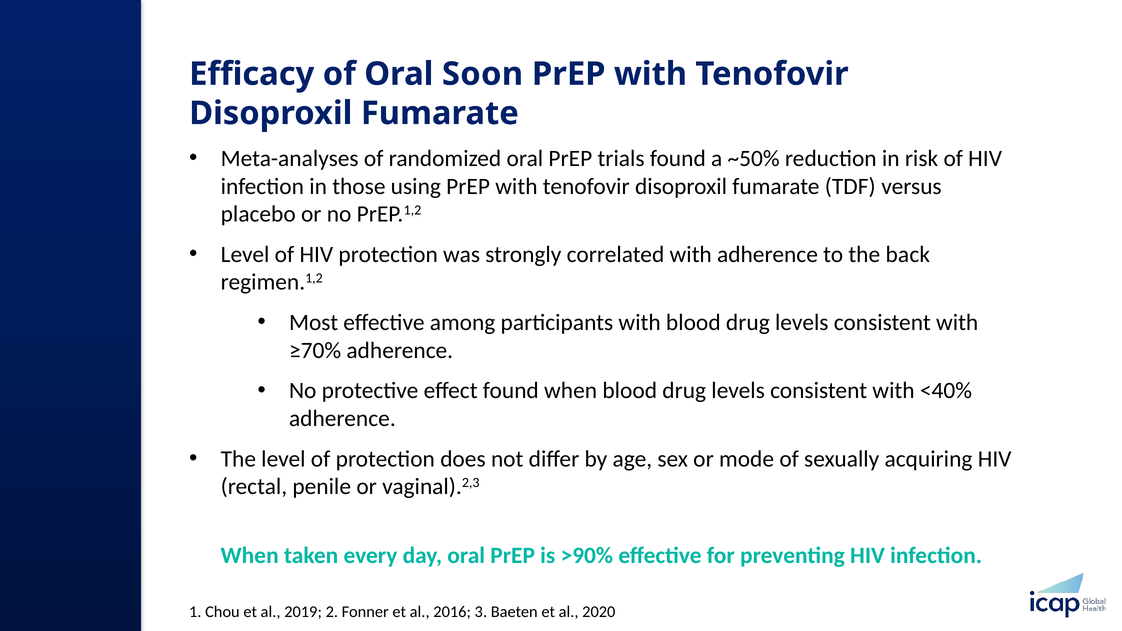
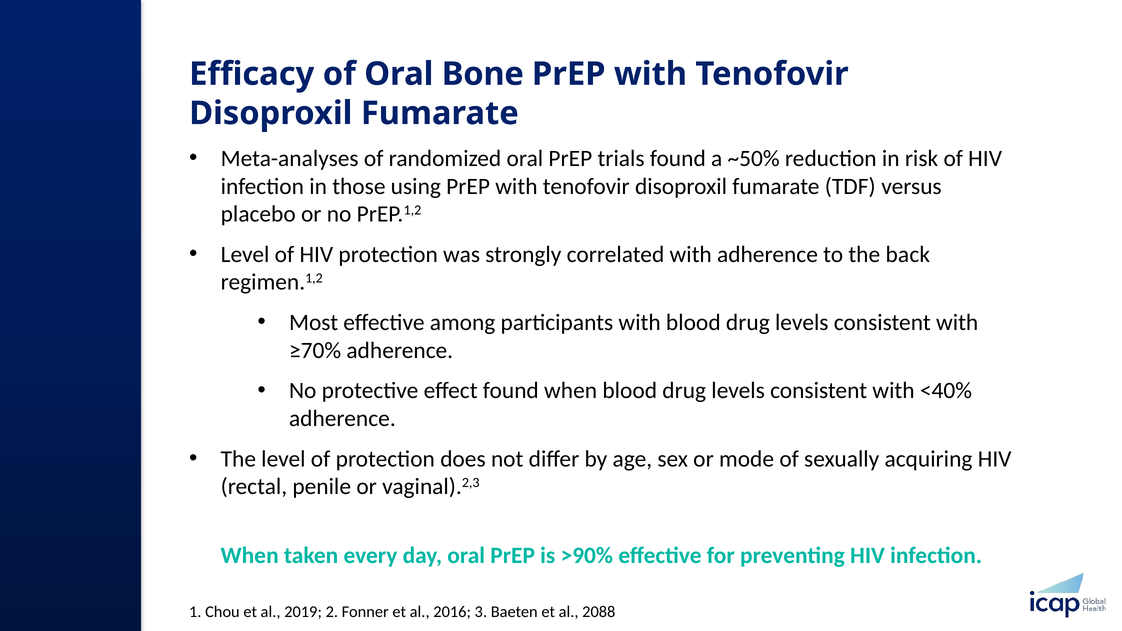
Soon: Soon -> Bone (483, 74)
2020: 2020 -> 2088 (599, 612)
